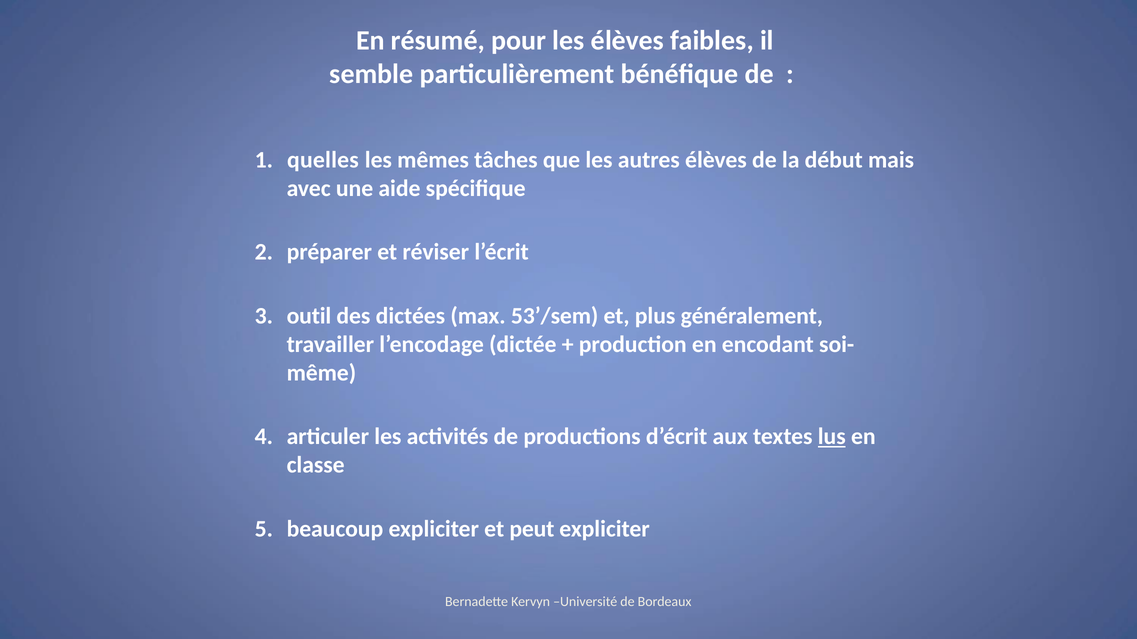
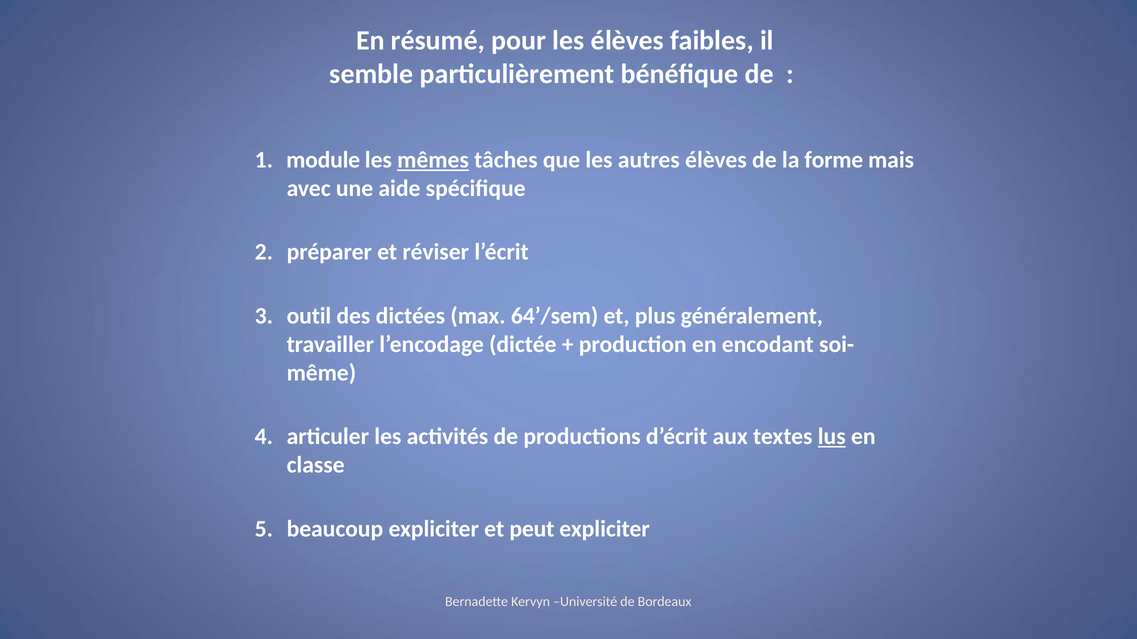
quelles: quelles -> module (323, 160)
mêmes underline: none -> present (433, 160)
début: début -> forme (834, 160)
53’/sem: 53’/sem -> 64’/sem (555, 316)
